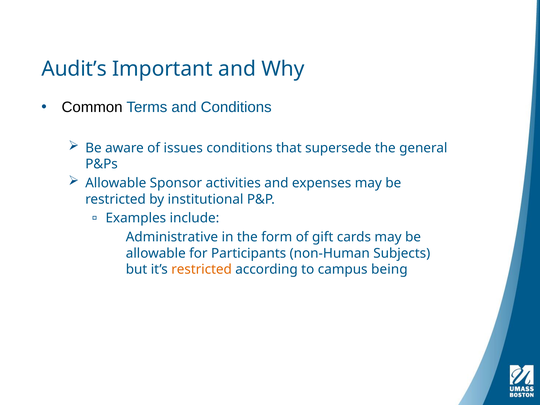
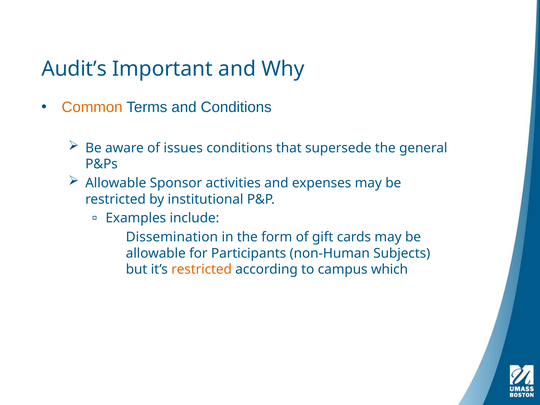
Common colour: black -> orange (92, 107)
Administrative: Administrative -> Dissemination (172, 237)
being: being -> which (389, 269)
